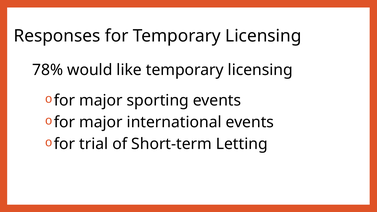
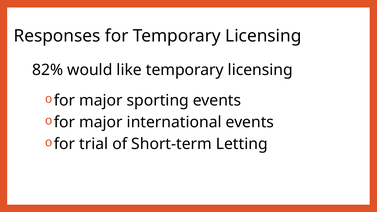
78%: 78% -> 82% (48, 70)
